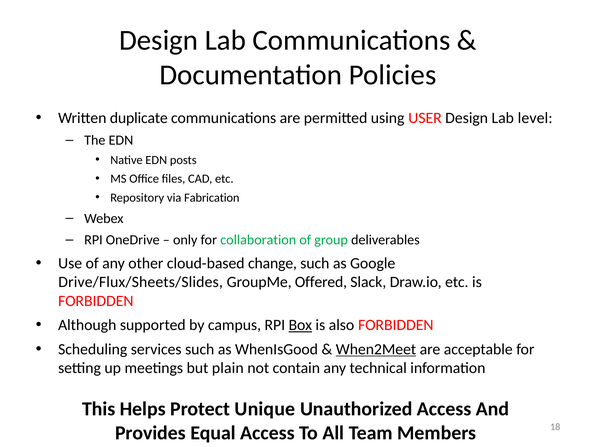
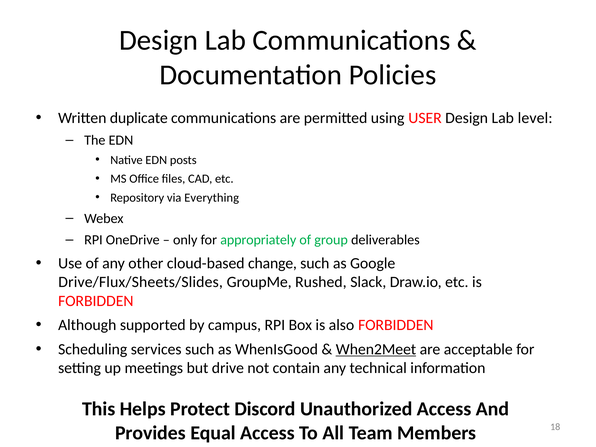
Fabrication: Fabrication -> Everything (212, 198)
collaboration: collaboration -> appropriately (258, 240)
Offered: Offered -> Rushed (321, 282)
Box underline: present -> none (300, 325)
plain: plain -> drive (228, 368)
Unique: Unique -> Discord (265, 409)
